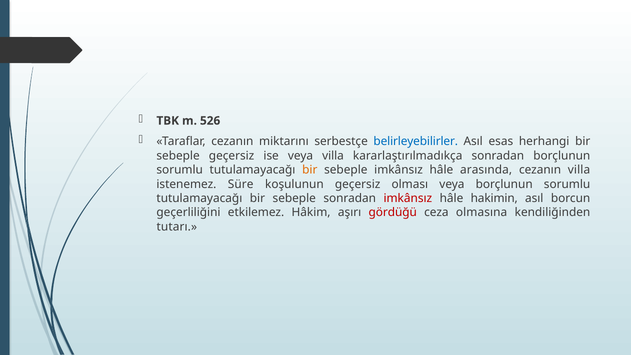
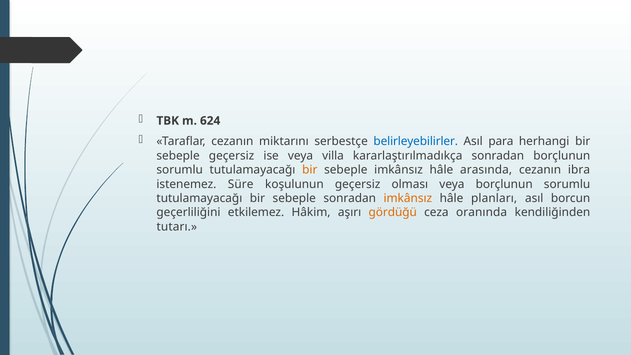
526: 526 -> 624 (210, 121)
esas: esas -> para (501, 141)
cezanın villa: villa -> ibra (579, 170)
imkânsız colour: red -> orange (408, 198)
hakimin: hakimin -> planları (494, 198)
gördüğü colour: red -> orange (393, 212)
olmasına: olmasına -> oranında (482, 212)
